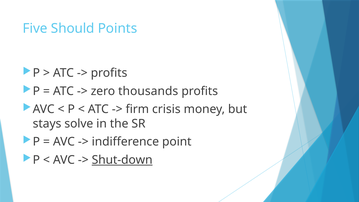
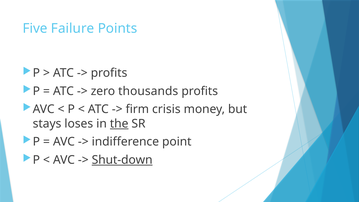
Should: Should -> Failure (73, 28)
solve: solve -> loses (79, 124)
the underline: none -> present (119, 124)
